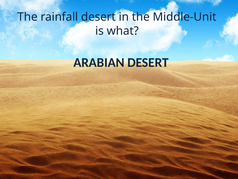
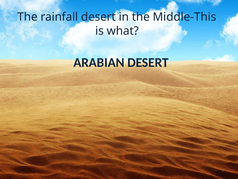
Middle-Unit: Middle-Unit -> Middle-This (185, 17)
